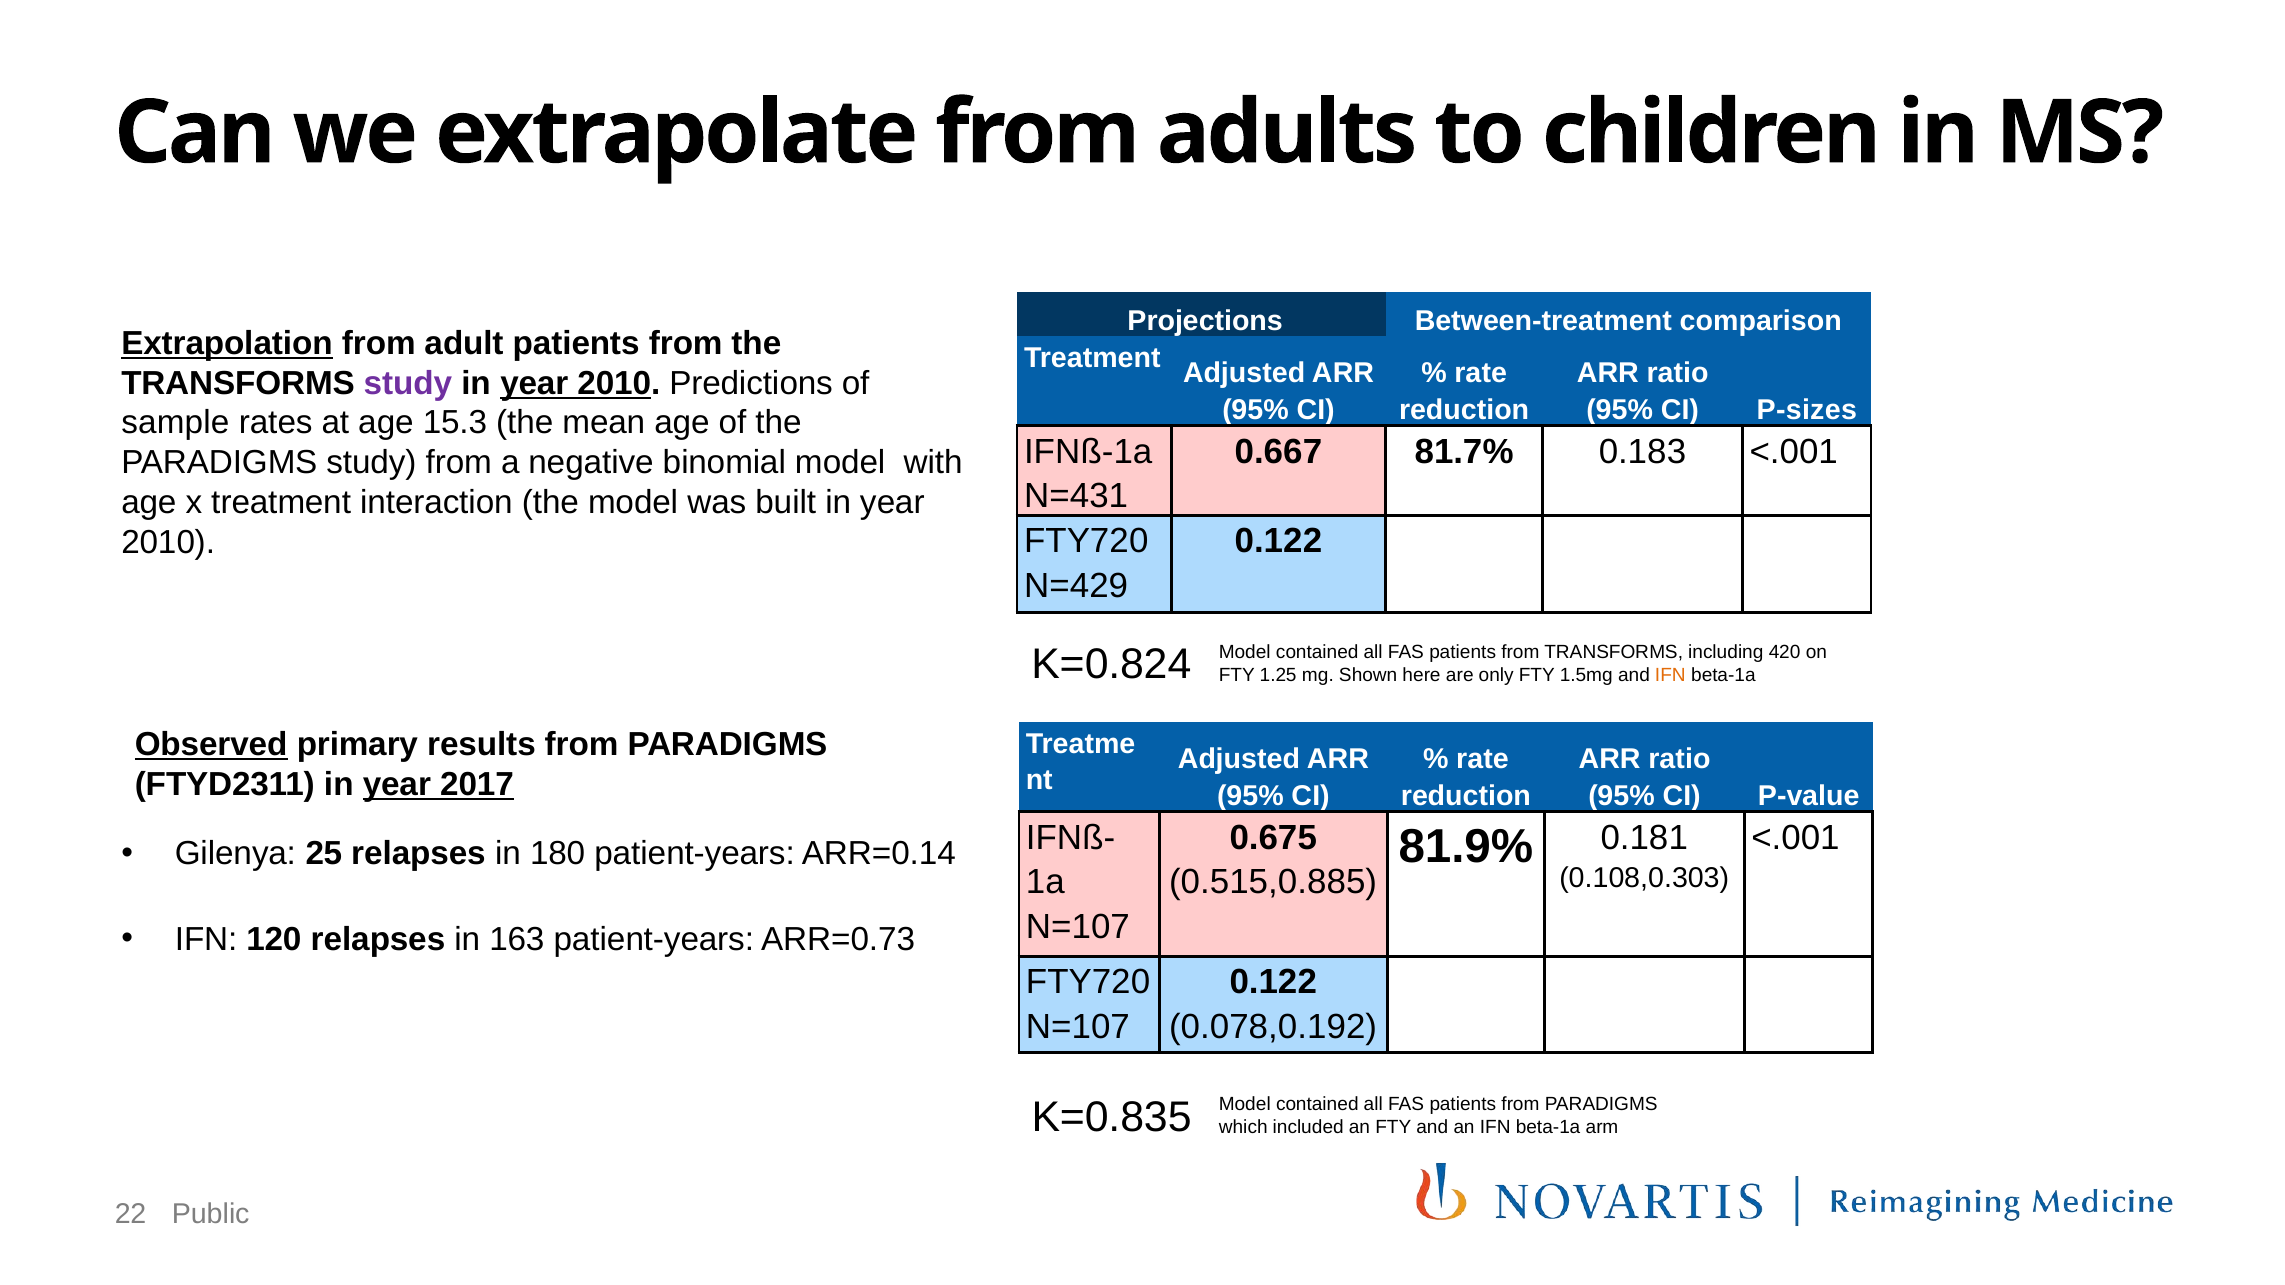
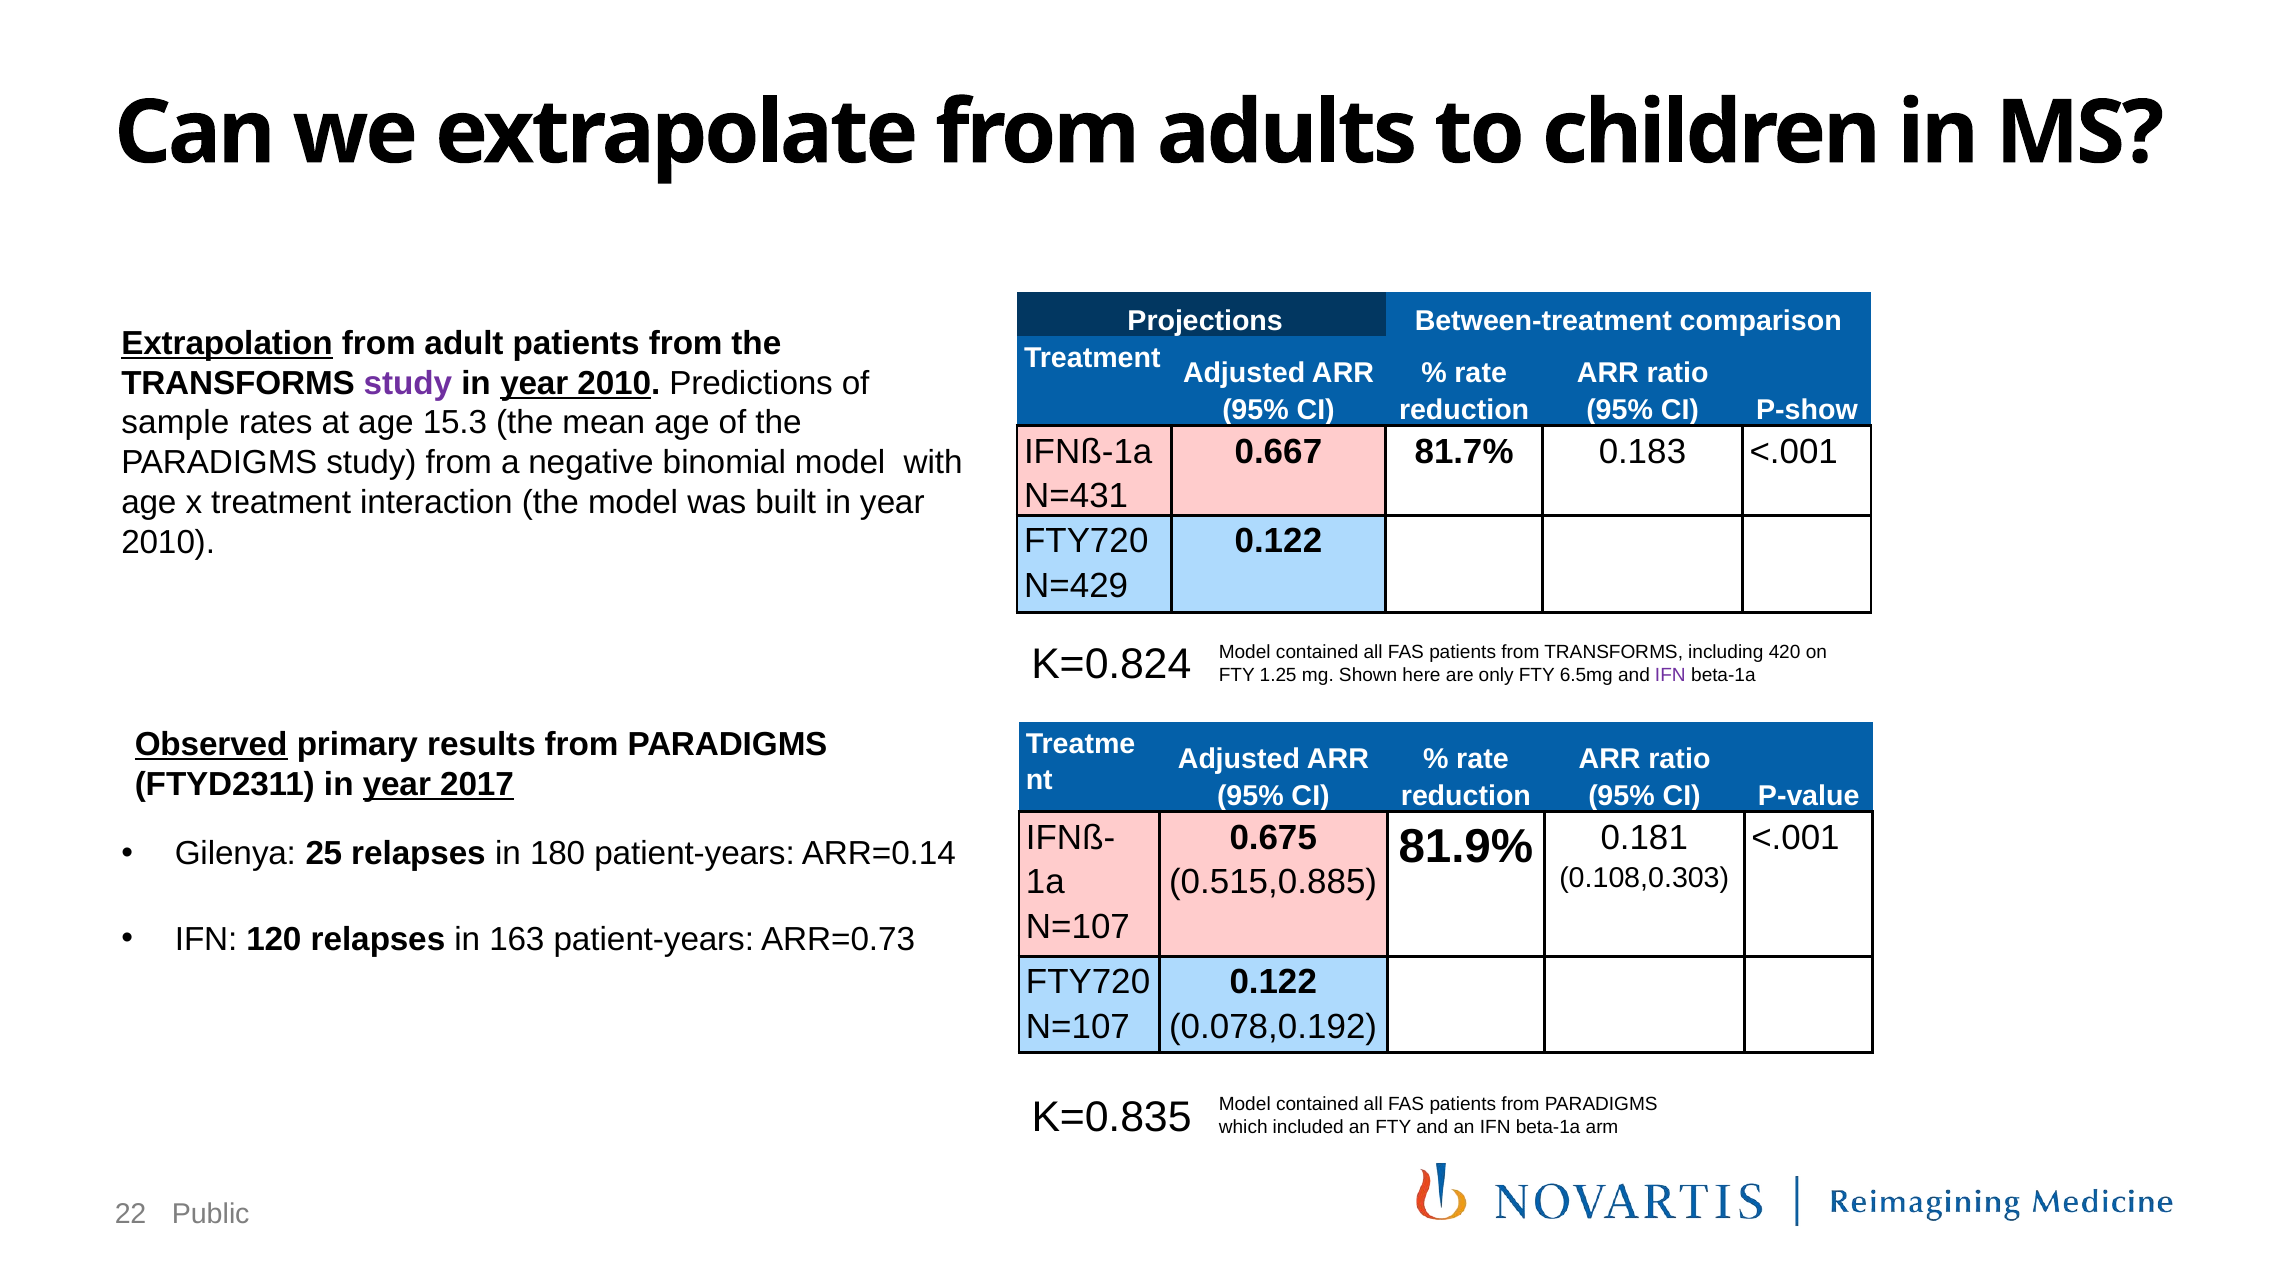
P-sizes: P-sizes -> P-show (1807, 410)
1.5mg: 1.5mg -> 6.5mg (1586, 675)
IFN colour: orange -> purple (1670, 675)
